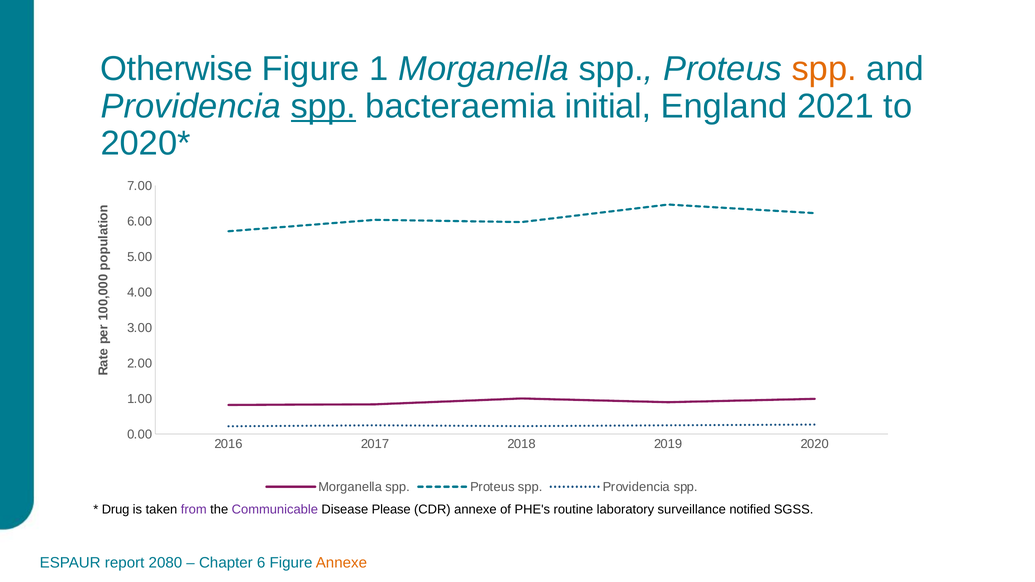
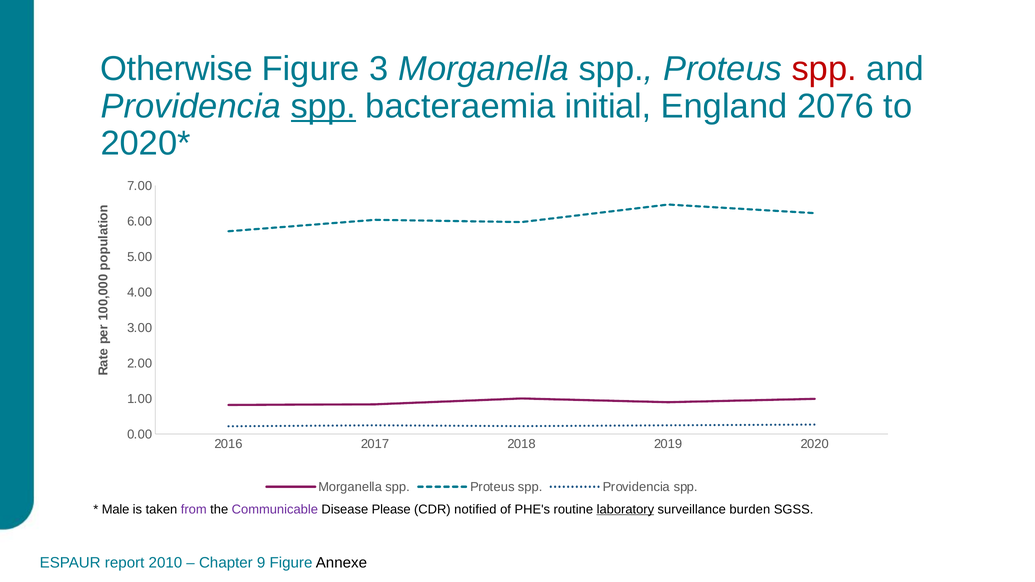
Figure 1: 1 -> 3 (379, 69)
spp colour: orange -> red (824, 69)
2021: 2021 -> 2076 (835, 106)
Drug: Drug -> Male (116, 509)
CDR annexe: annexe -> notified (475, 509)
laboratory underline: none -> present (625, 509)
notified: notified -> burden (750, 509)
2080: 2080 -> 2010 (165, 563)
6: 6 -> 9 (261, 563)
Annexe colour: orange -> black (341, 563)
